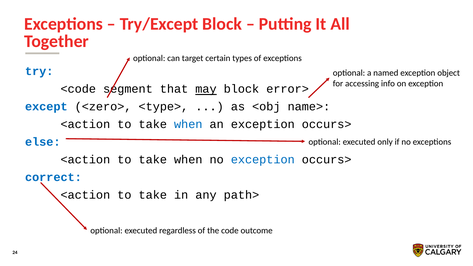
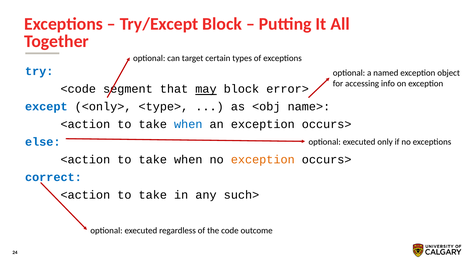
<zero>: <zero> -> <only> (103, 107)
exception colour: blue -> orange (263, 160)
path>: path> -> such> (241, 195)
